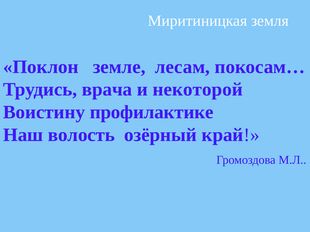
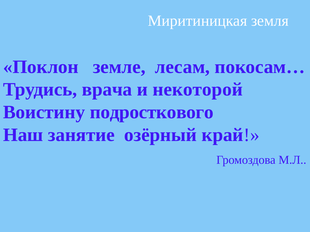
профилактике: профилактике -> подросткового (152, 112)
волость: волость -> занятие (81, 135)
